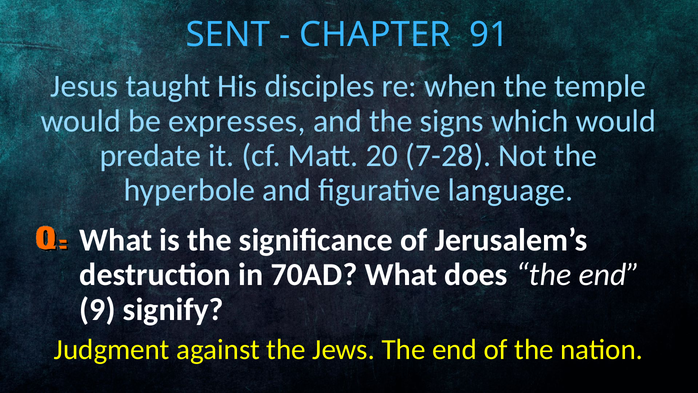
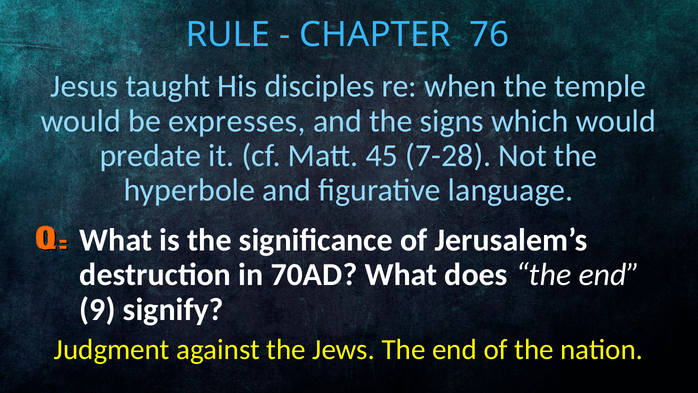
SENT: SENT -> RULE (228, 35)
91: 91 -> 76 (489, 35)
20: 20 -> 45 (382, 155)
